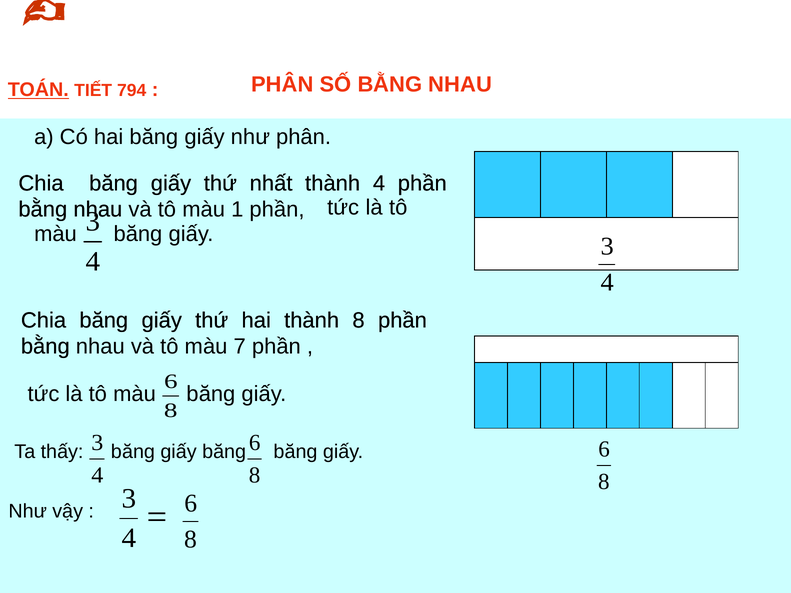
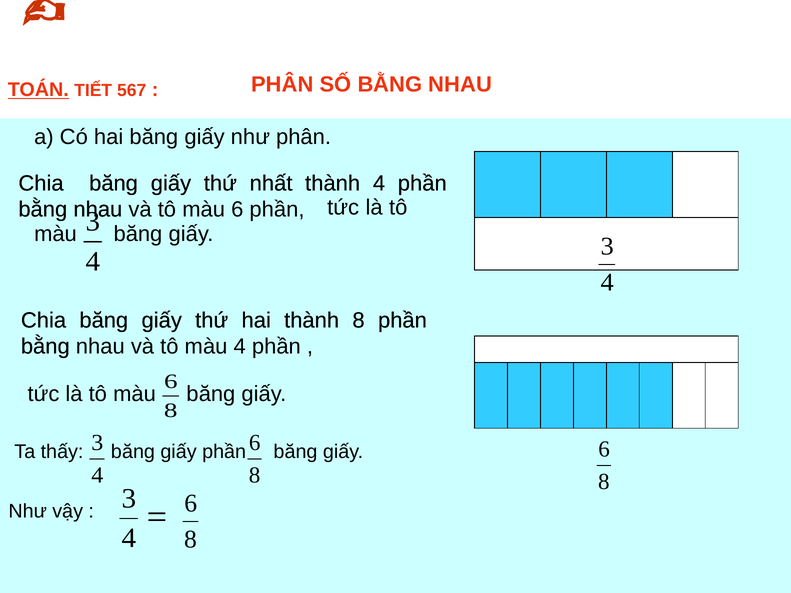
794: 794 -> 567 (132, 90)
1: 1 -> 6 (237, 210)
7: 7 -> 4 (240, 347)
giấy băng: băng -> phần (224, 452)
